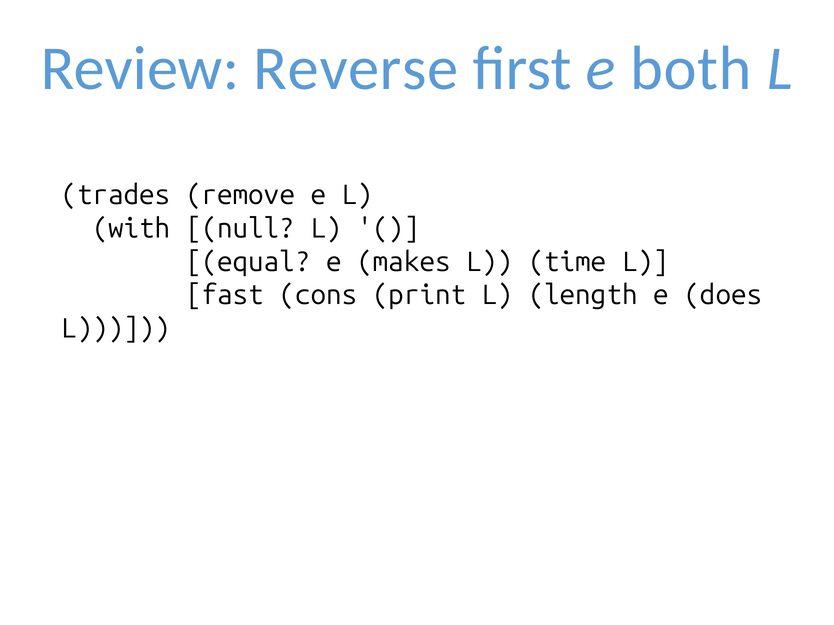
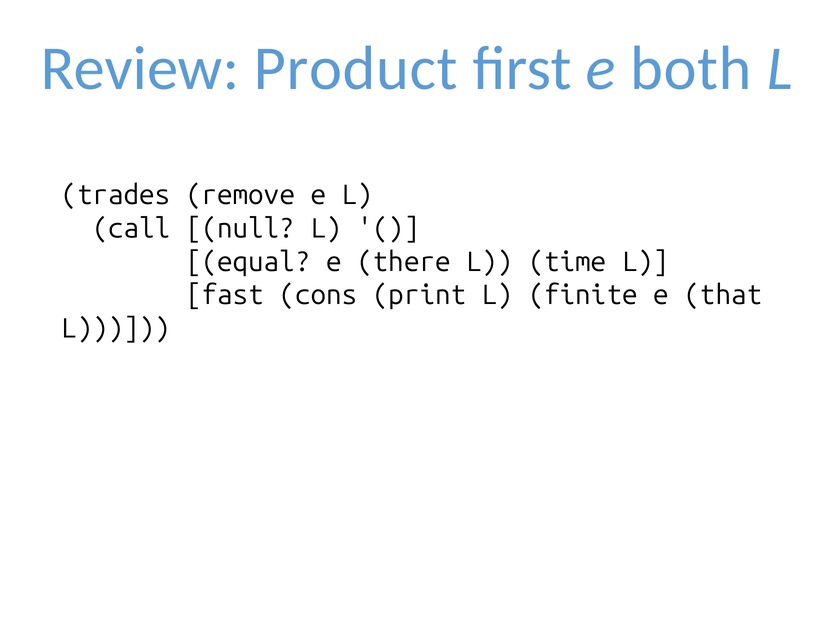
Reverse: Reverse -> Product (356, 69)
with: with -> call (132, 229)
makes: makes -> there (404, 262)
length: length -> finite (583, 296)
does: does -> that (723, 296)
